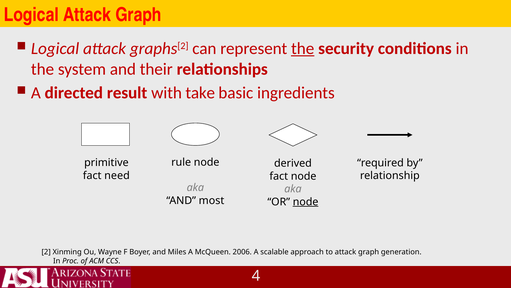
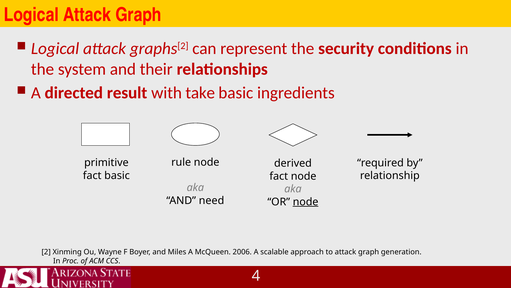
the underline: present -> none (303, 48)
fact need: need -> basic (117, 175)
most: most -> need (211, 200)
